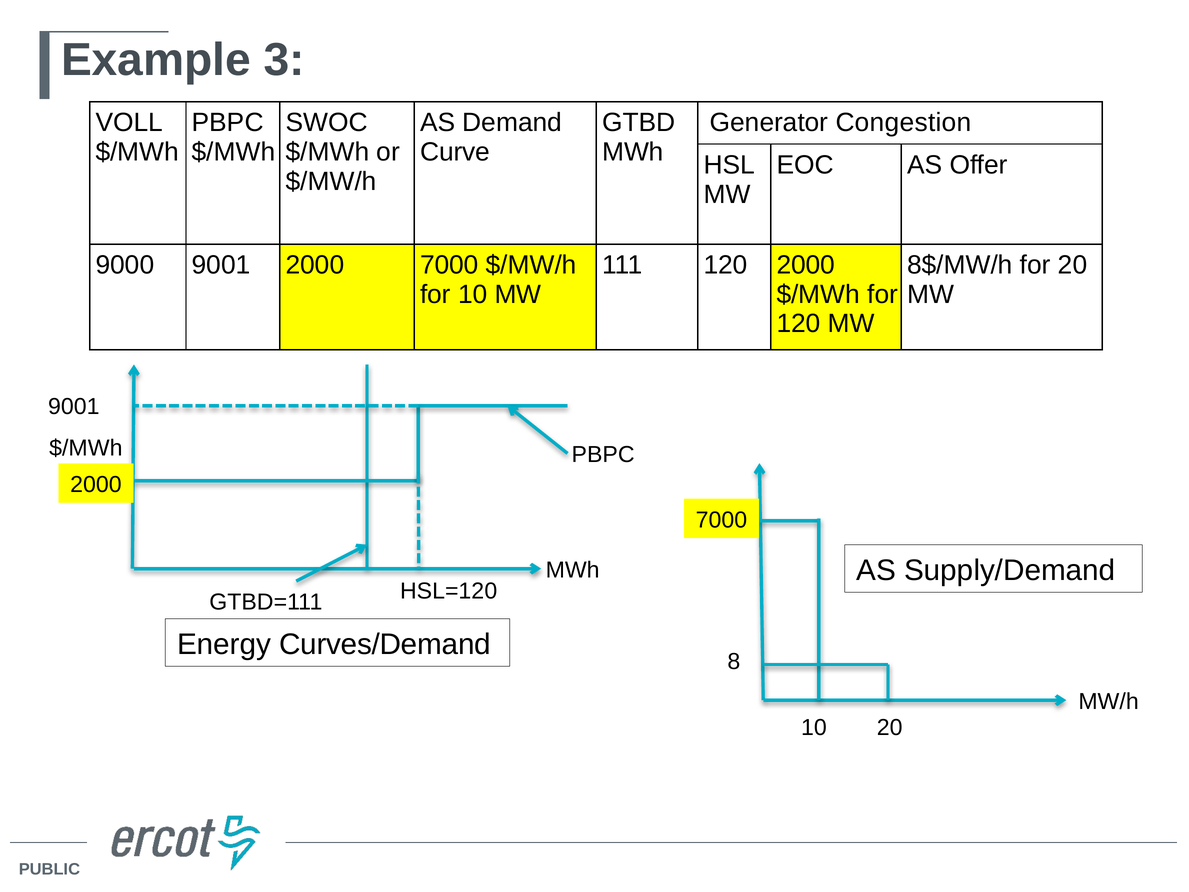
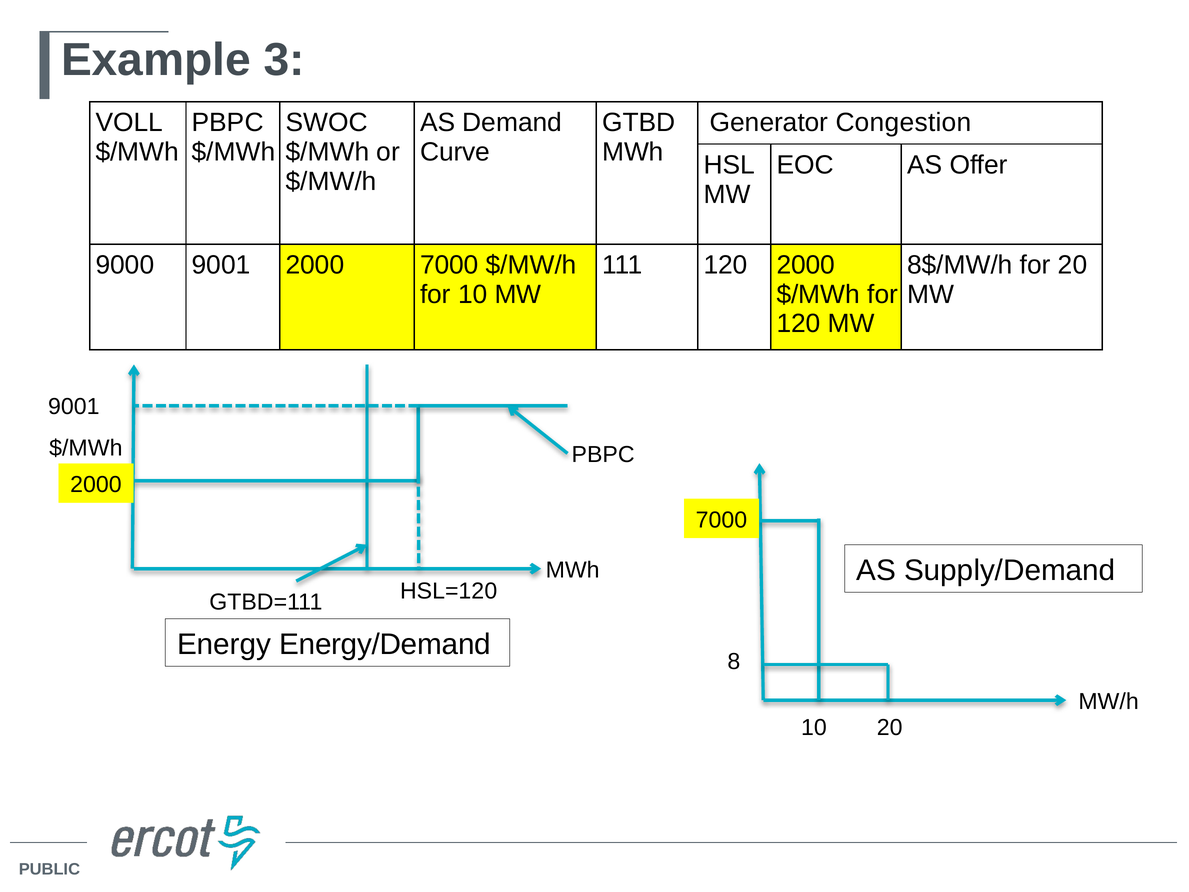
Curves/Demand: Curves/Demand -> Energy/Demand (385, 644)
